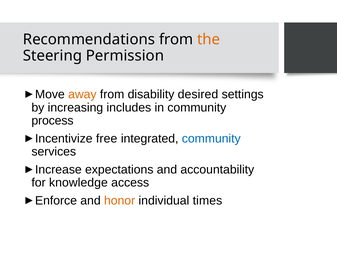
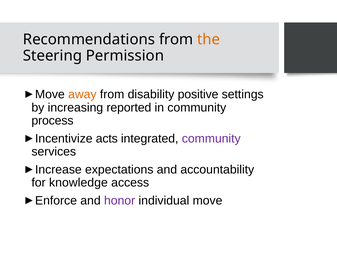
desired: desired -> positive (198, 94)
includes: includes -> reported (129, 107)
free: free -> acts (107, 138)
community colour: blue -> purple (211, 138)
honor colour: orange -> purple (120, 200)
times: times -> move (208, 200)
